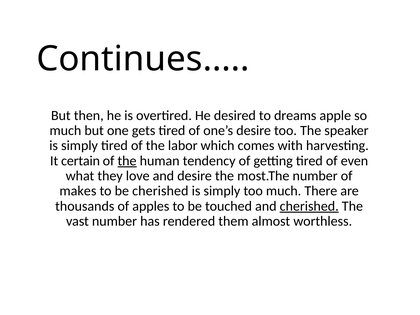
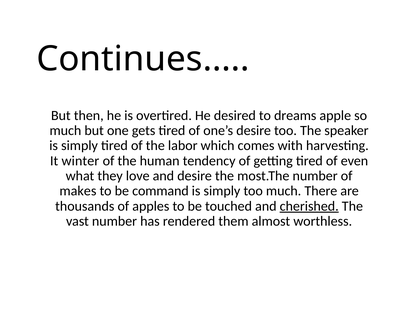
certain: certain -> winter (80, 161)
the underline: present -> none (127, 161)
be cherished: cherished -> command (160, 191)
